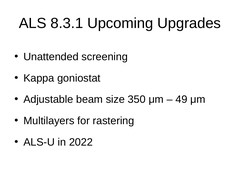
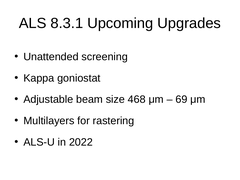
350: 350 -> 468 (137, 99)
49: 49 -> 69 (181, 99)
